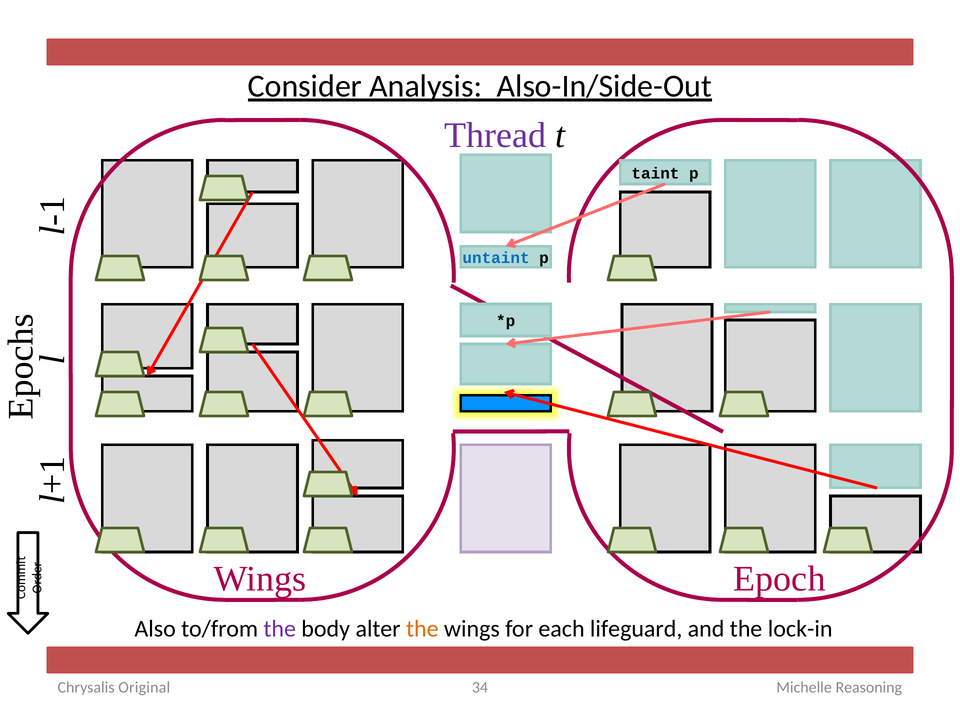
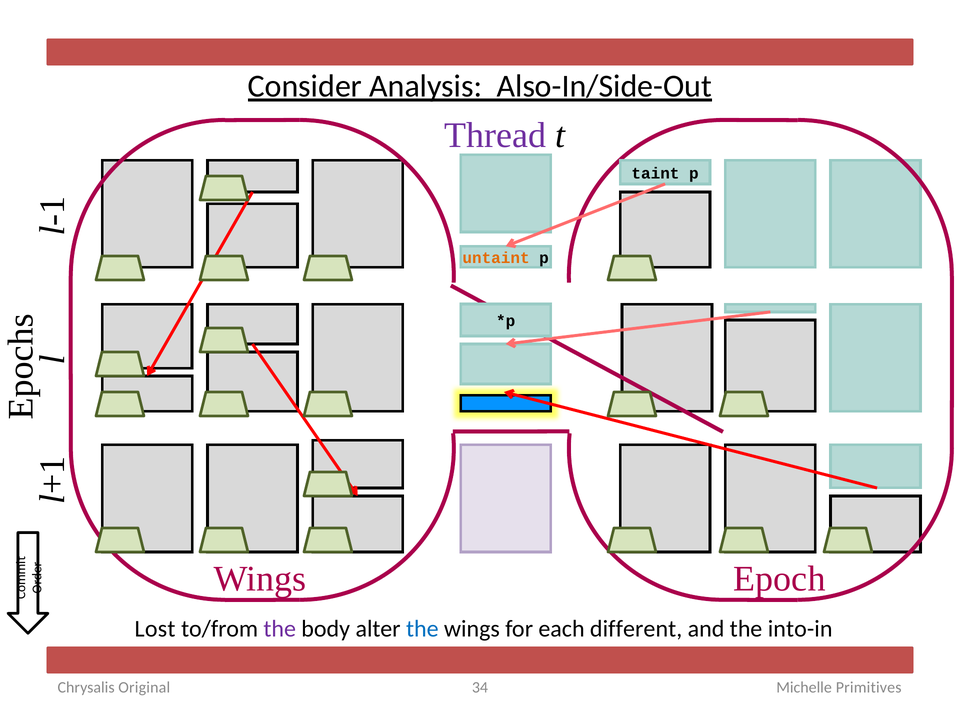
untaint colour: blue -> orange (496, 258)
Also: Also -> Lost (155, 629)
the colour: orange -> blue (422, 629)
lifeguard: lifeguard -> different (636, 629)
lock-in: lock-in -> into-in (800, 629)
Reasoning: Reasoning -> Primitives (869, 687)
